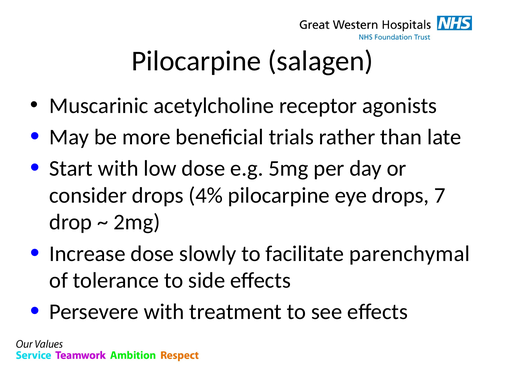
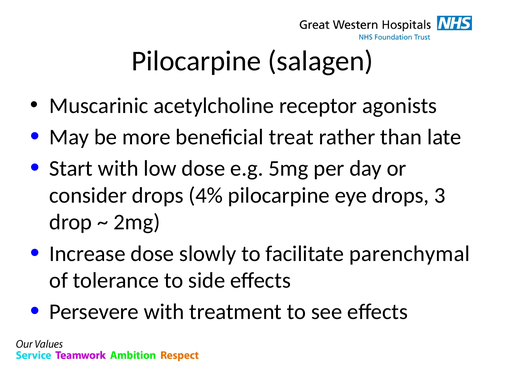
trials: trials -> treat (291, 137)
7: 7 -> 3 (440, 196)
